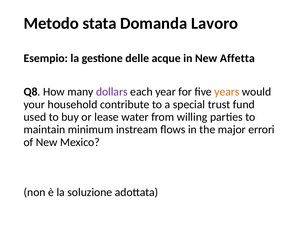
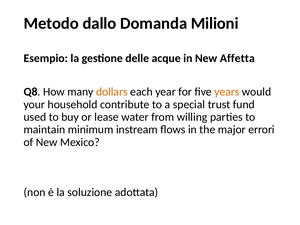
stata: stata -> dallo (99, 23)
Lavoro: Lavoro -> Milioni (215, 23)
dollars colour: purple -> orange (112, 92)
